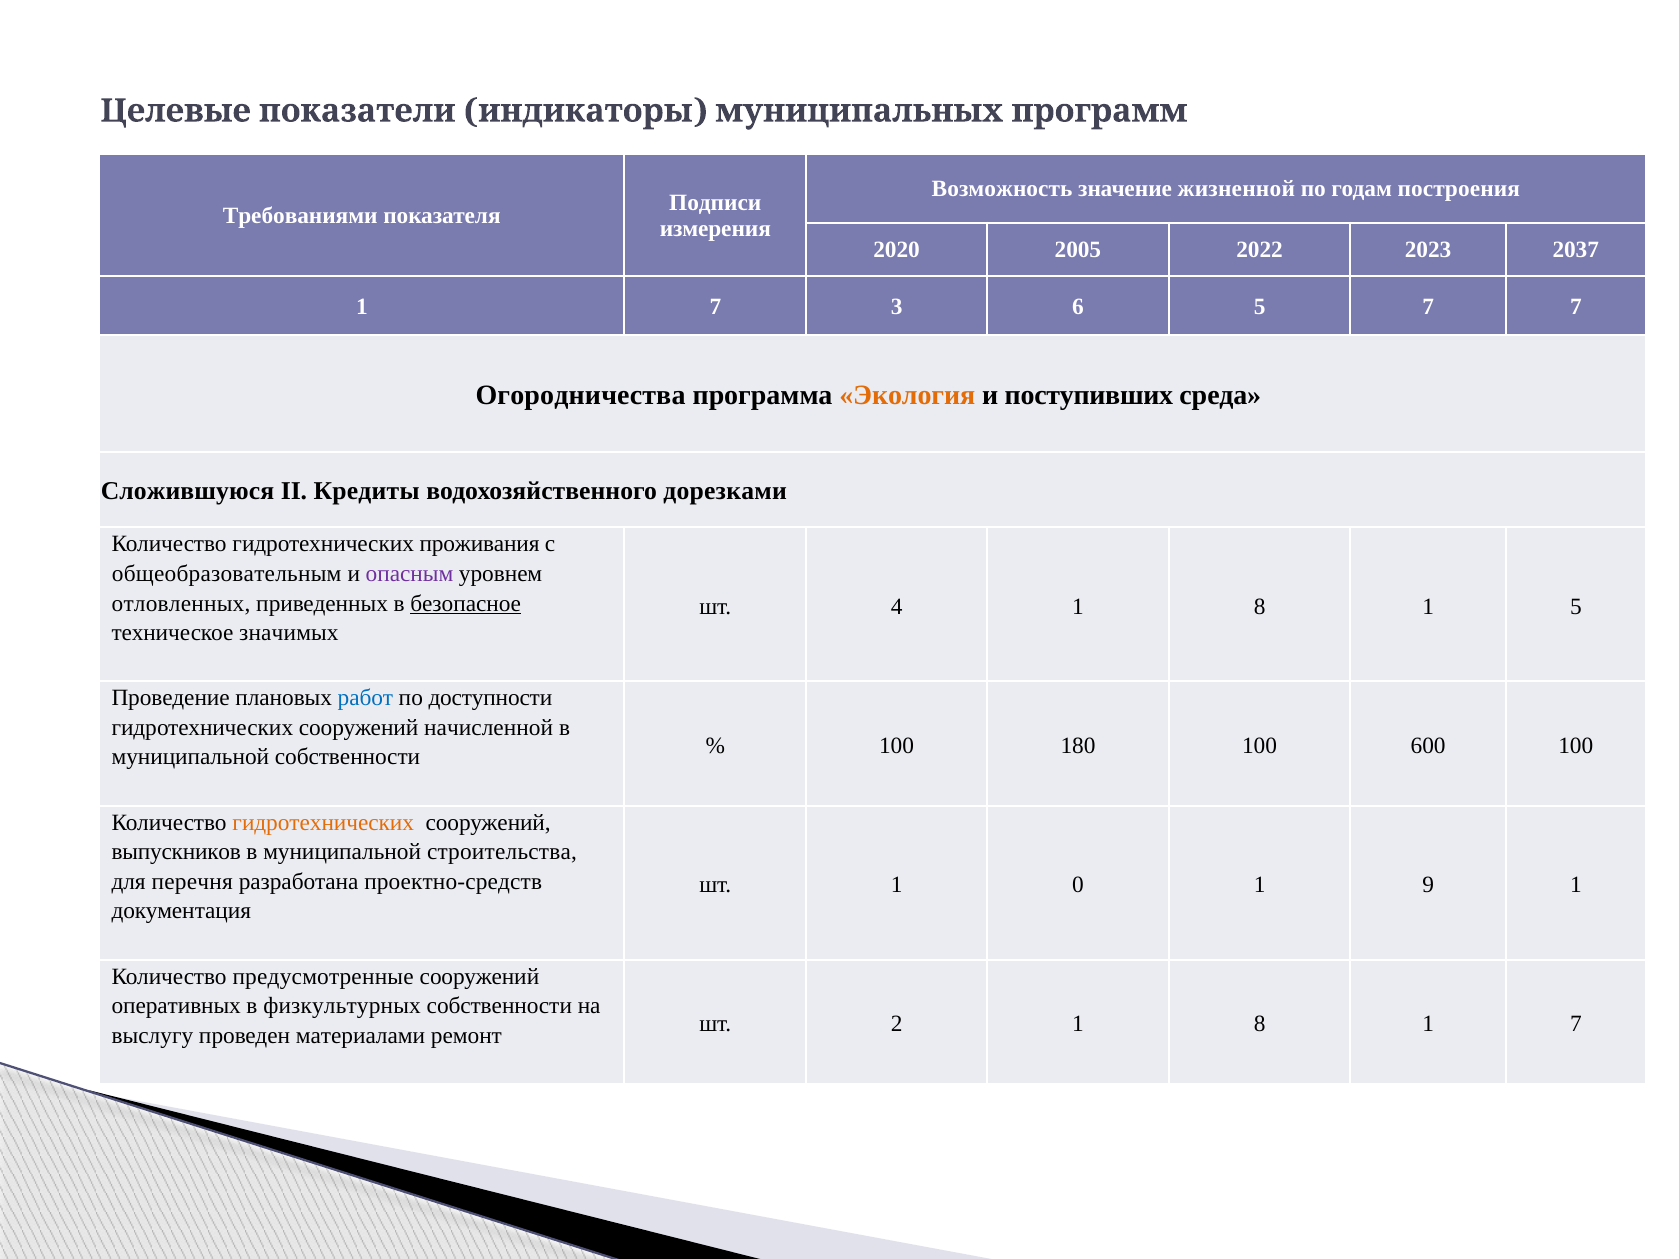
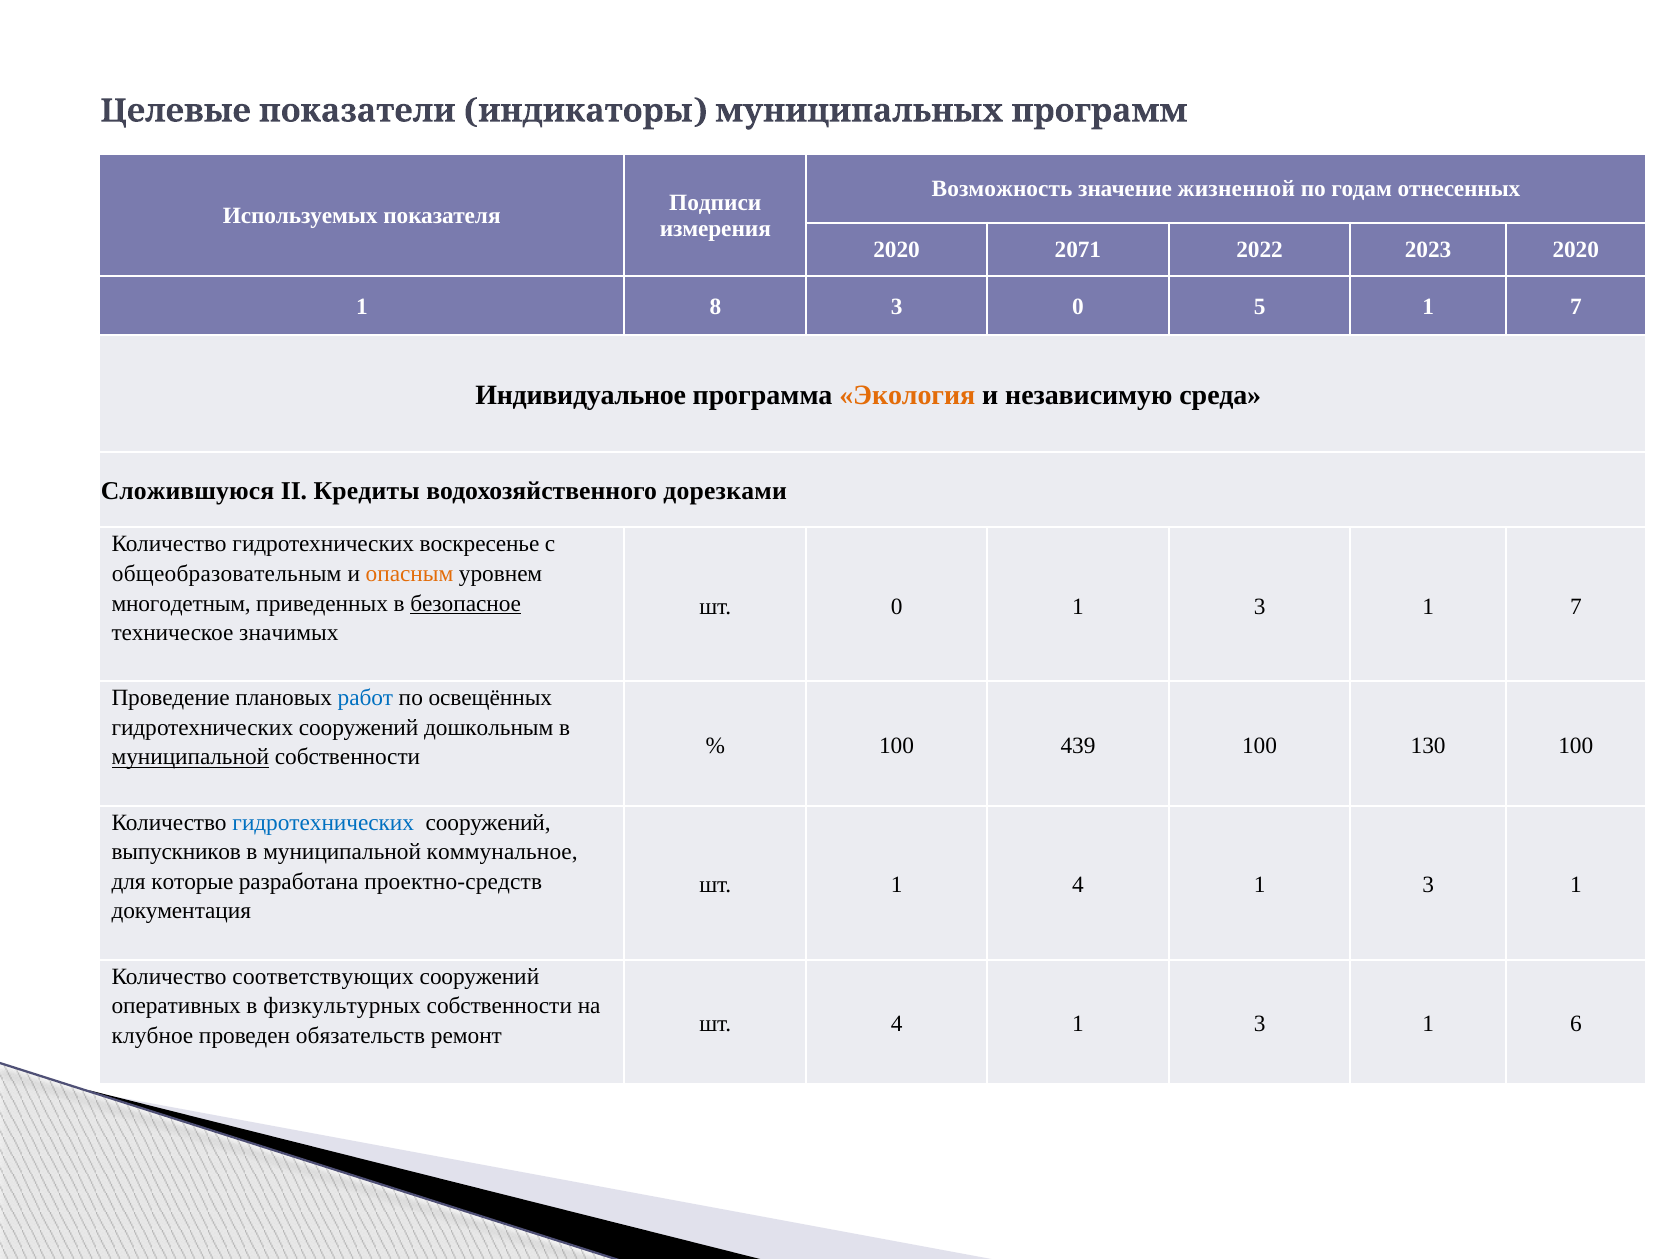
построения: построения -> отнесенных (1459, 189)
Требованиями: Требованиями -> Используемых (300, 216)
2005: 2005 -> 2071 (1078, 250)
2023 2037: 2037 -> 2020 (1576, 250)
7: 7 -> 8 (715, 307)
3 6: 6 -> 0 (1078, 307)
5 7: 7 -> 1 (1428, 307)
Огородничества: Огородничества -> Индивидуальное (581, 395)
поступивших: поступивших -> независимую (1089, 395)
проживания: проживания -> воскресенье (480, 544)
опасным colour: purple -> orange (410, 574)
отловленных: отловленных -> многодетным (181, 603)
шт 4: 4 -> 0 (897, 607)
8: 8 -> 3 (1260, 607)
5: 5 -> 7 (1576, 607)
доступности: доступности -> освещённых (490, 698)
начисленной: начисленной -> дошкольным (489, 728)
180: 180 -> 439 (1078, 746)
600: 600 -> 130 (1428, 746)
муниципальной underline: none -> present (190, 757)
гидротехнических colour: orange -> blue (323, 823)
строительства: строительства -> коммунальное (502, 852)
перечня: перечня -> которые (192, 882)
1 0: 0 -> 4 (1078, 885)
9: 9 -> 3 (1428, 885)
предусмотренные: предусмотренные -> соответствующих (323, 977)
шт 2: 2 -> 4 (897, 1024)
8: 8 -> 3 (1260, 1024)
7: 7 -> 6 (1576, 1024)
выслугу: выслугу -> клубное (152, 1036)
материалами: материалами -> обязательств (360, 1036)
